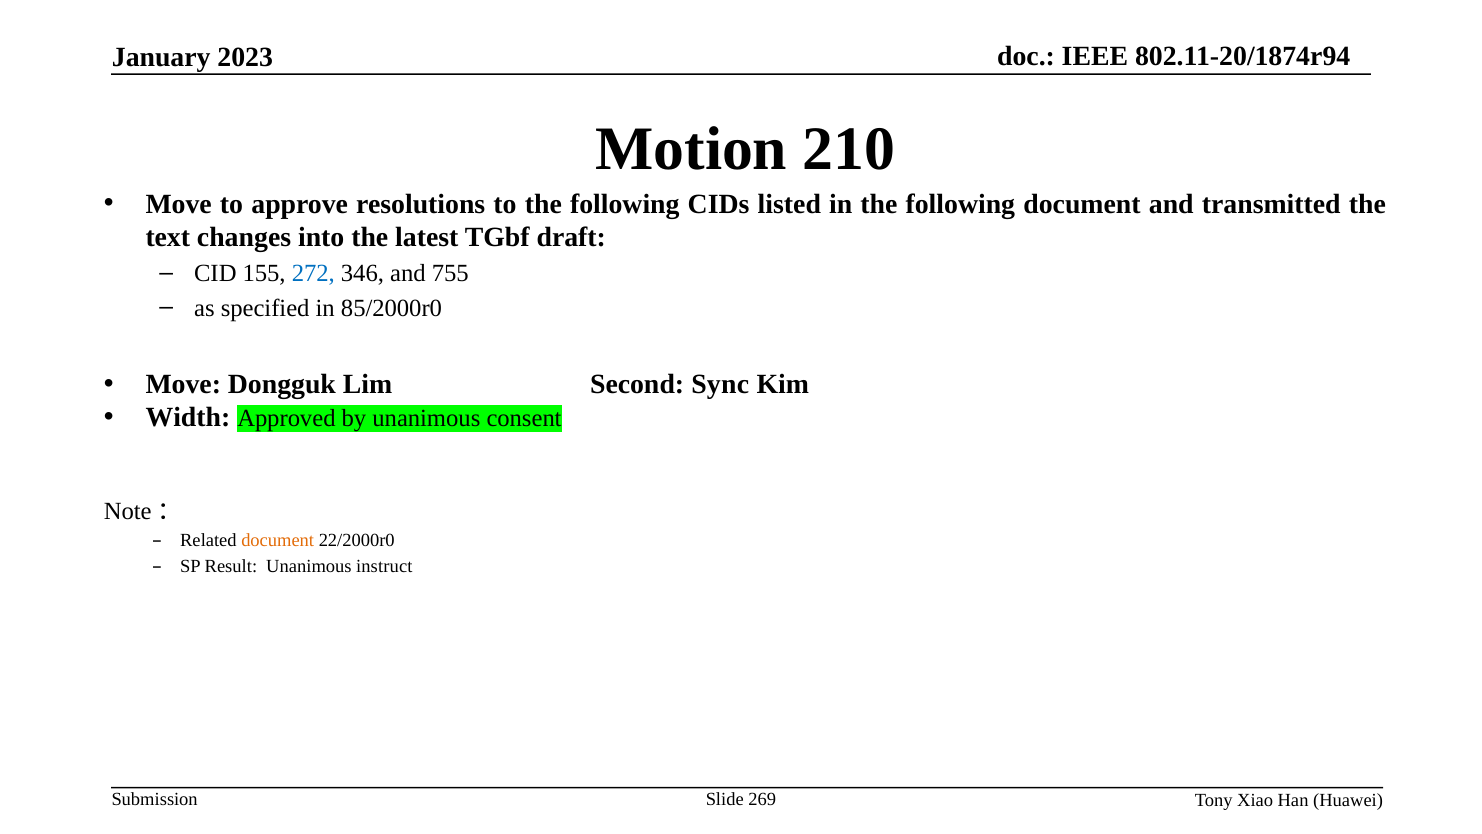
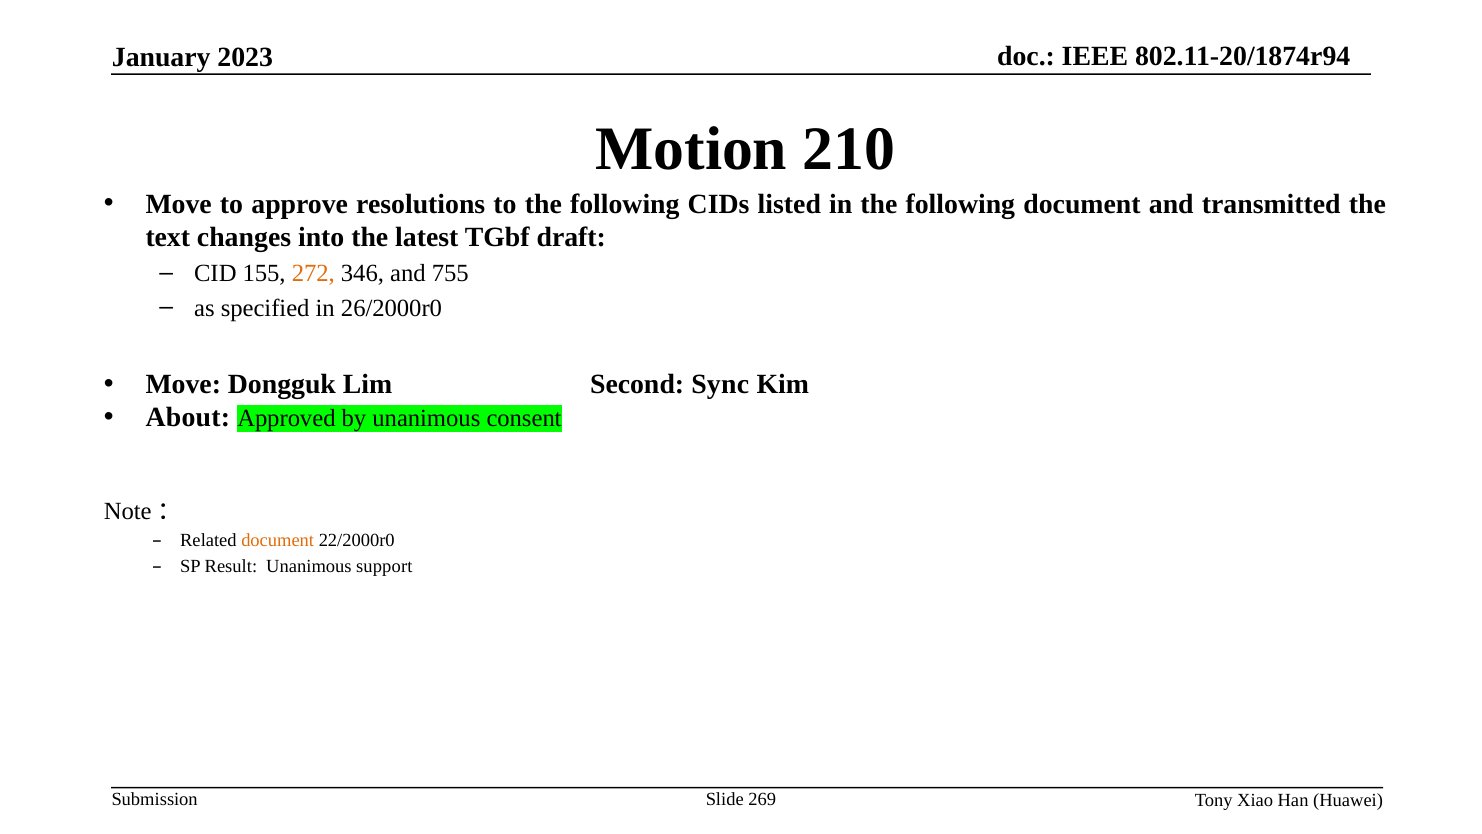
272 colour: blue -> orange (313, 273)
85/2000r0: 85/2000r0 -> 26/2000r0 (392, 308)
Width: Width -> About (188, 418)
instruct: instruct -> support (384, 566)
